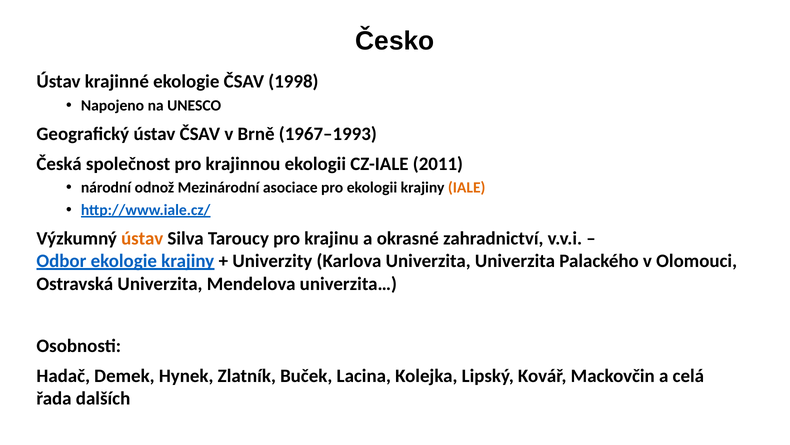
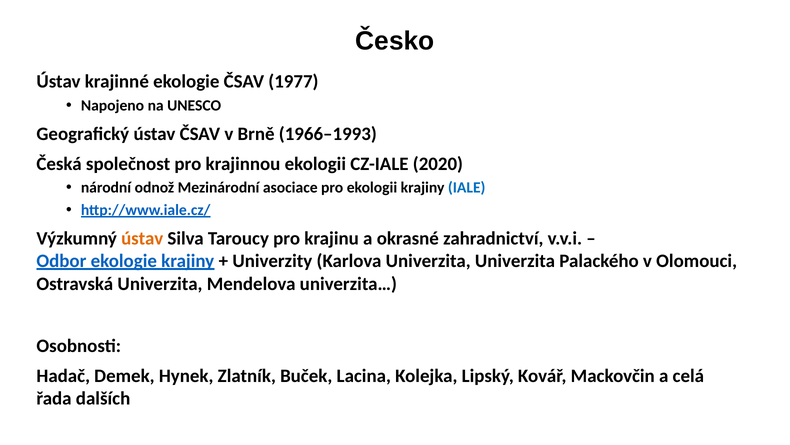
1998: 1998 -> 1977 (293, 82)
1967–1993: 1967–1993 -> 1966–1993 (328, 134)
2011: 2011 -> 2020 (438, 164)
IALE colour: orange -> blue (467, 187)
